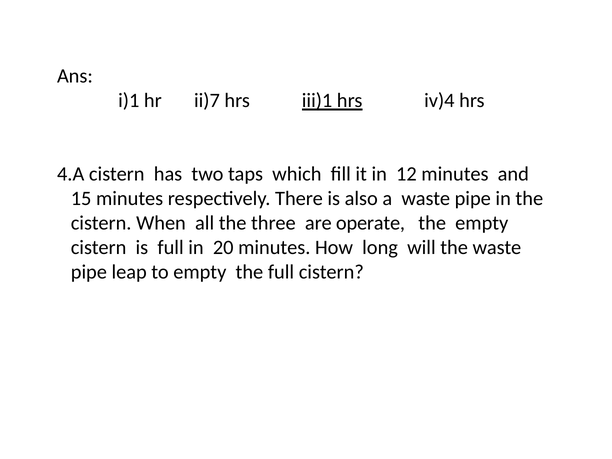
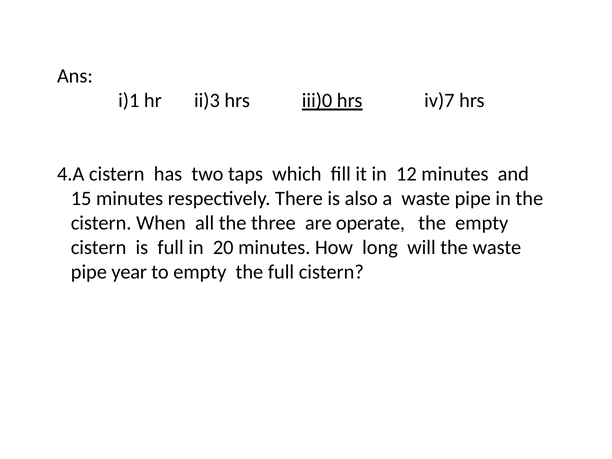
ii)7: ii)7 -> ii)3 (207, 101)
iii)1: iii)1 -> iii)0 (317, 101)
iv)4: iv)4 -> iv)7 (439, 101)
leap: leap -> year (129, 272)
